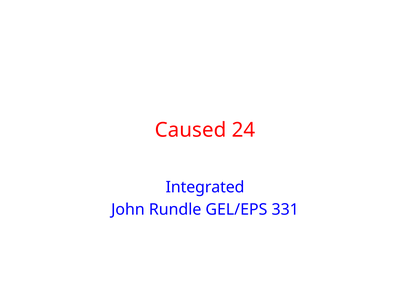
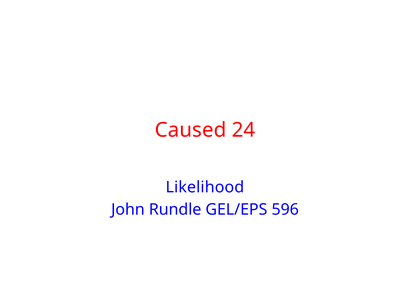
Integrated: Integrated -> Likelihood (205, 187)
331: 331 -> 596 (285, 209)
